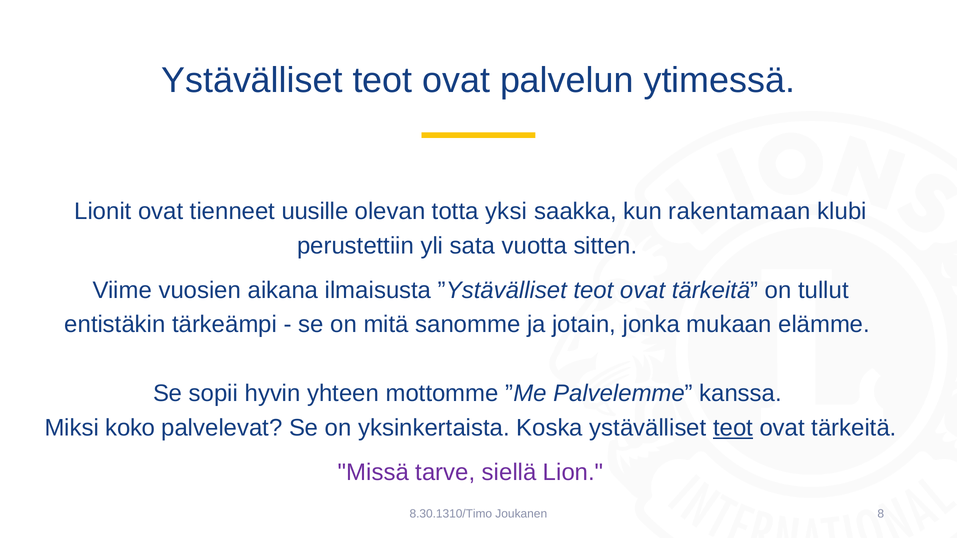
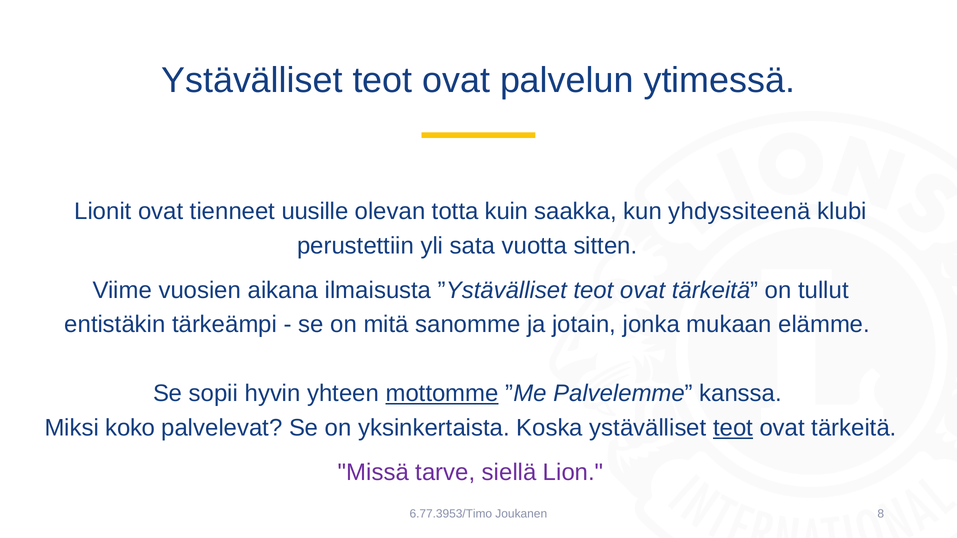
yksi: yksi -> kuin (506, 211)
rakentamaan: rakentamaan -> yhdyssiteenä (739, 211)
mottomme underline: none -> present (442, 394)
8.30.1310/Timo: 8.30.1310/Timo -> 6.77.3953/Timo (451, 514)
